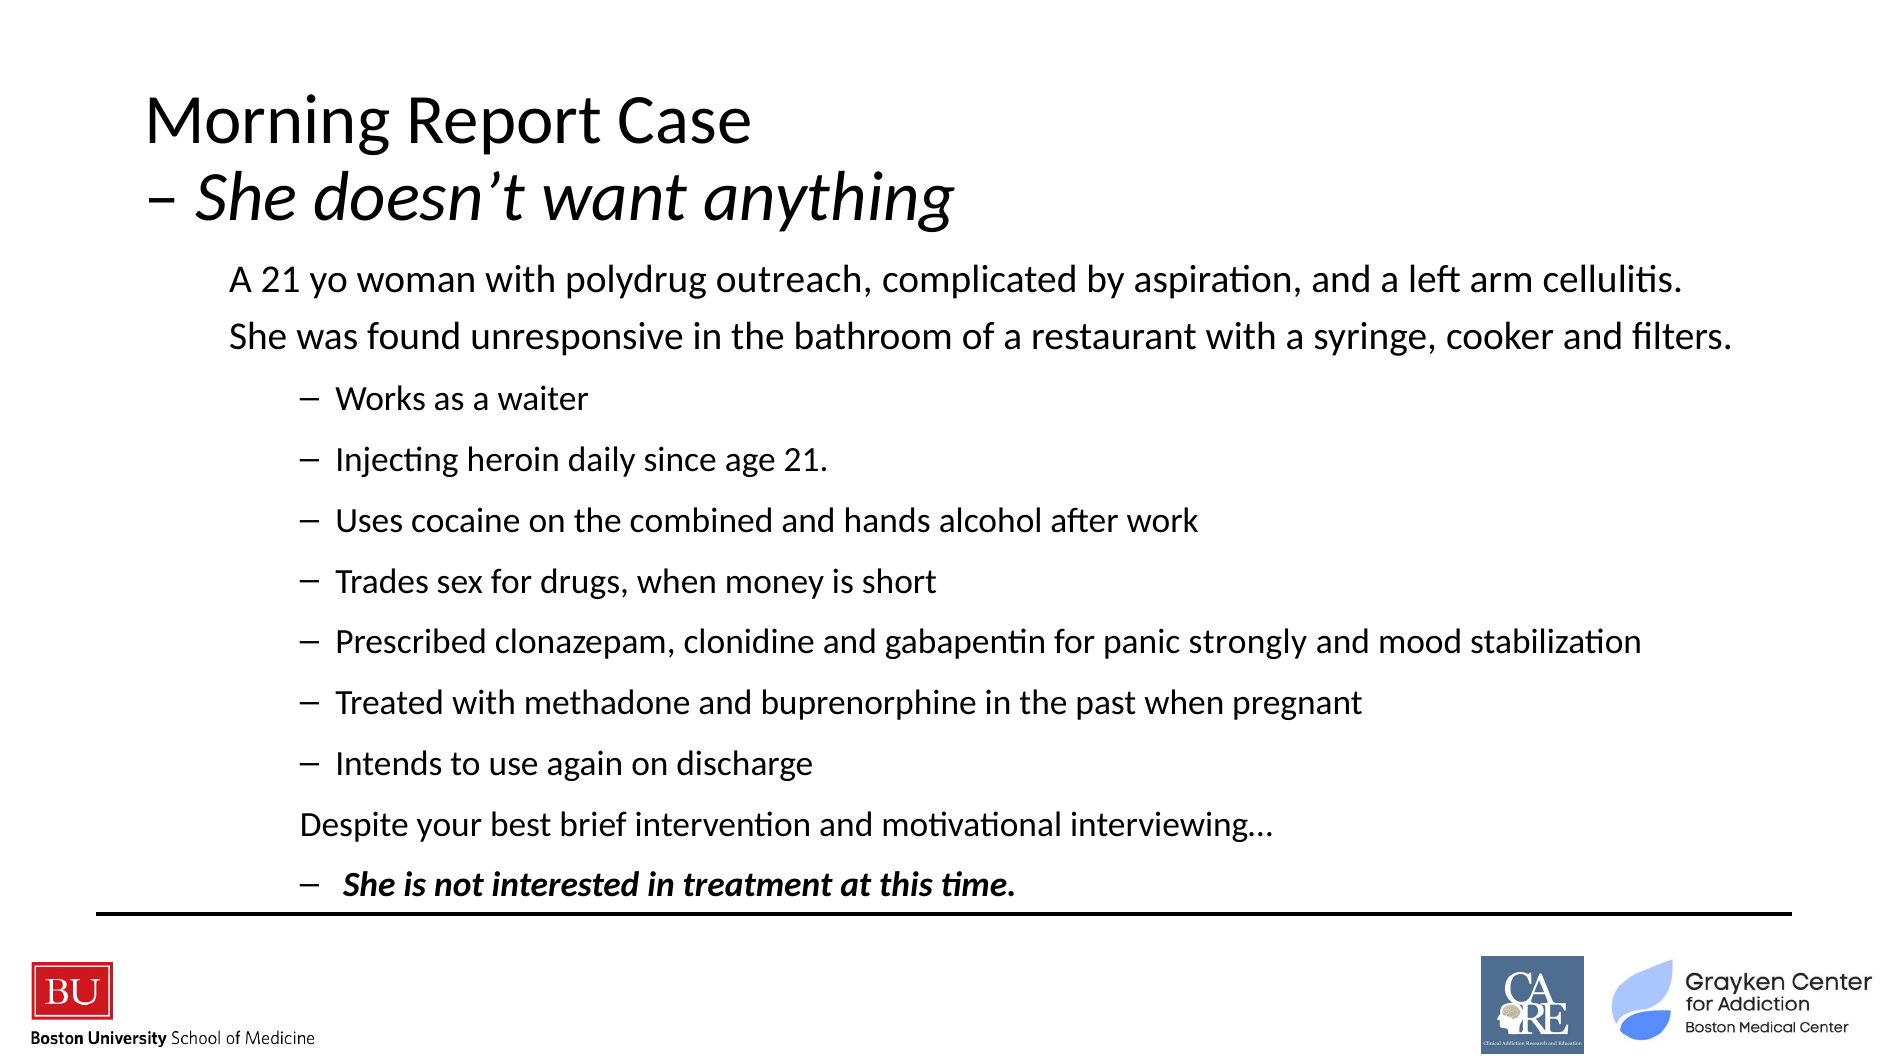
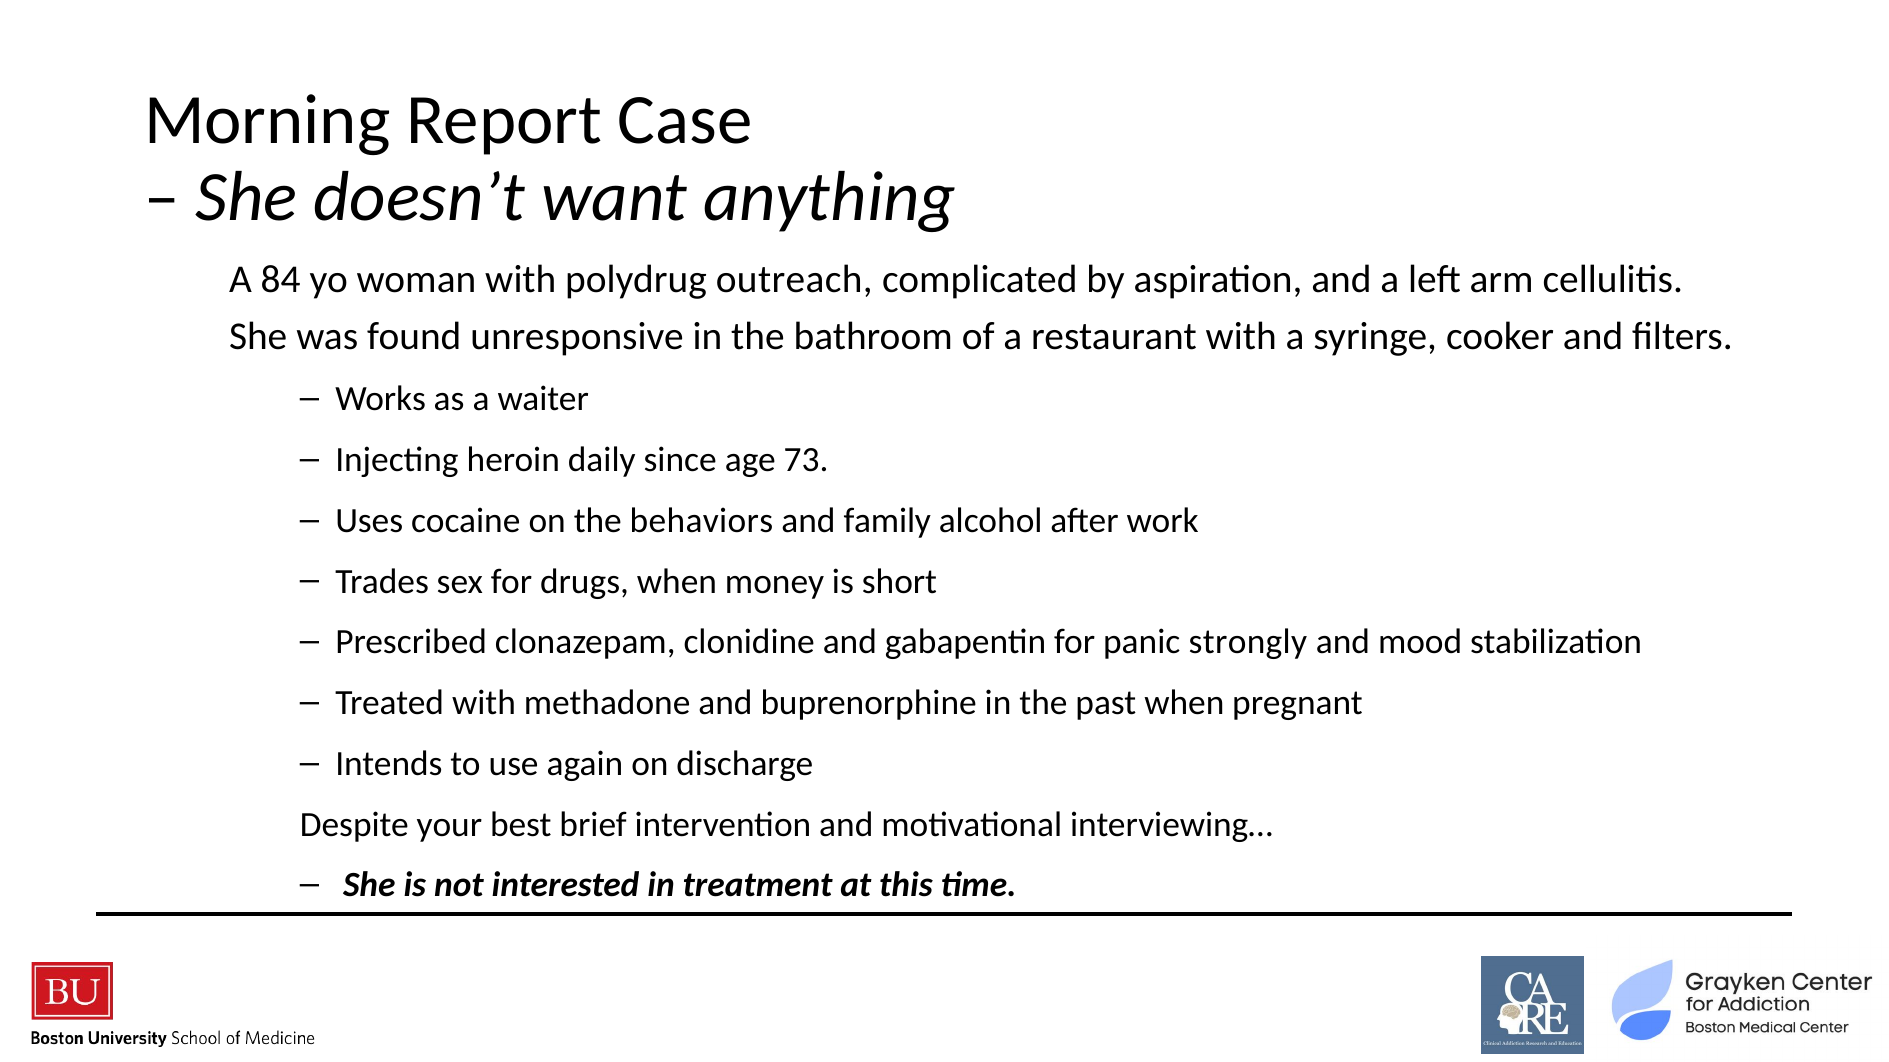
A 21: 21 -> 84 (281, 280)
age 21: 21 -> 73 (806, 460)
combined: combined -> behaviors (701, 521)
hands: hands -> family (887, 521)
